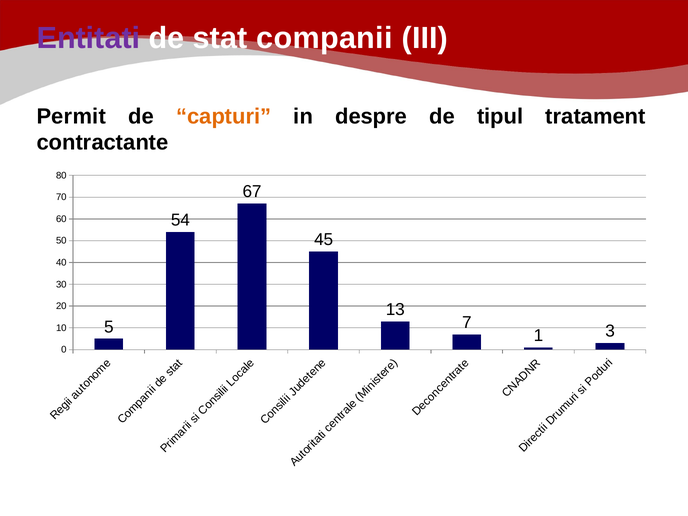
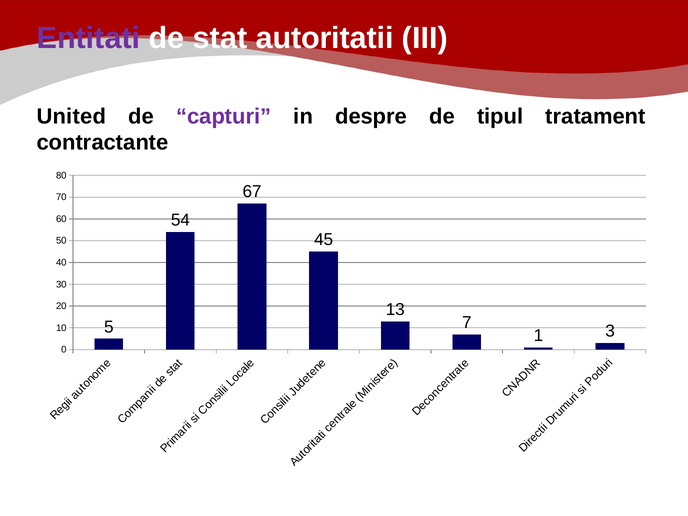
companii: companii -> autoritatii (325, 38)
Permit: Permit -> United (71, 116)
capturi colour: orange -> purple (224, 116)
